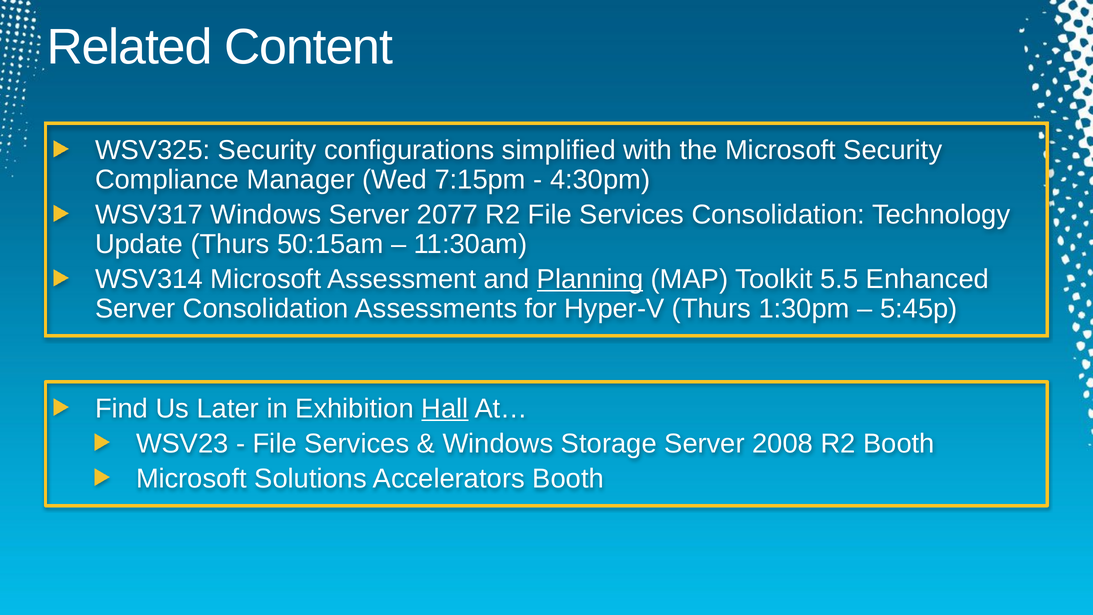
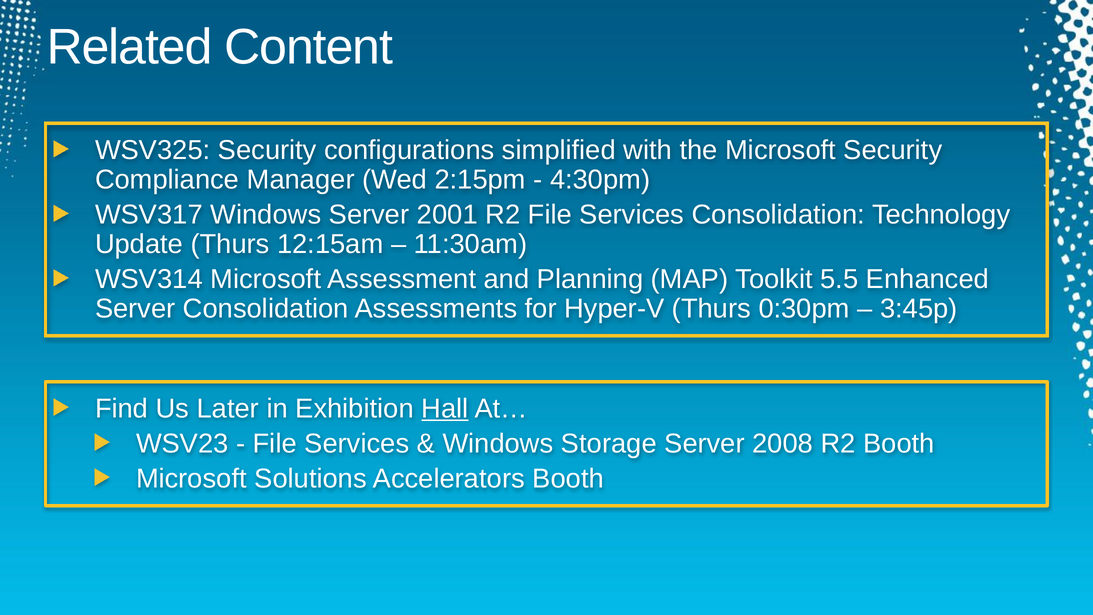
7:15pm: 7:15pm -> 2:15pm (480, 180)
2077: 2077 -> 2001 (447, 215)
50:15am: 50:15am -> 12:15am (330, 244)
Planning underline: present -> none (590, 279)
1:30pm: 1:30pm -> 0:30pm (804, 309)
5:45p: 5:45p -> 3:45p (919, 309)
